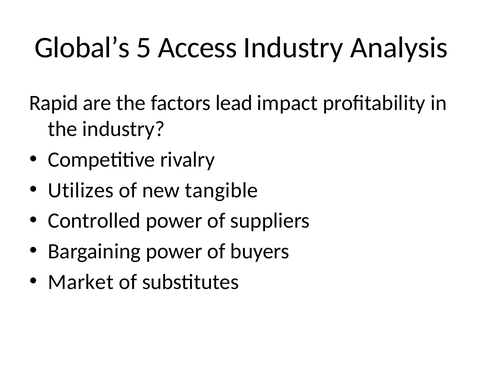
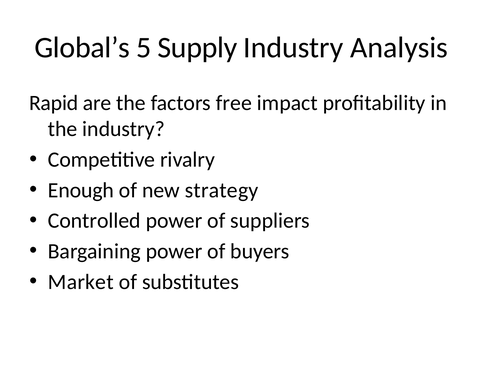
Access: Access -> Supply (197, 47)
lead: lead -> free (234, 103)
Utilizes: Utilizes -> Enough (81, 190)
tangible: tangible -> strategy (222, 190)
